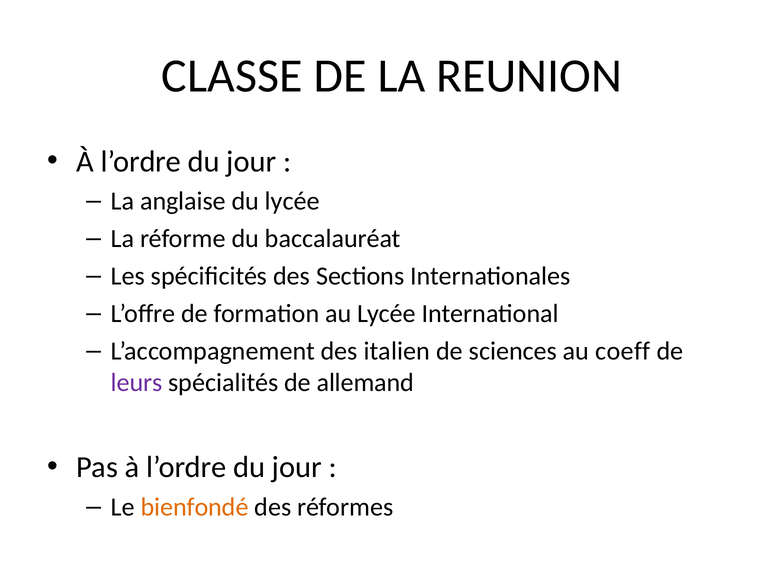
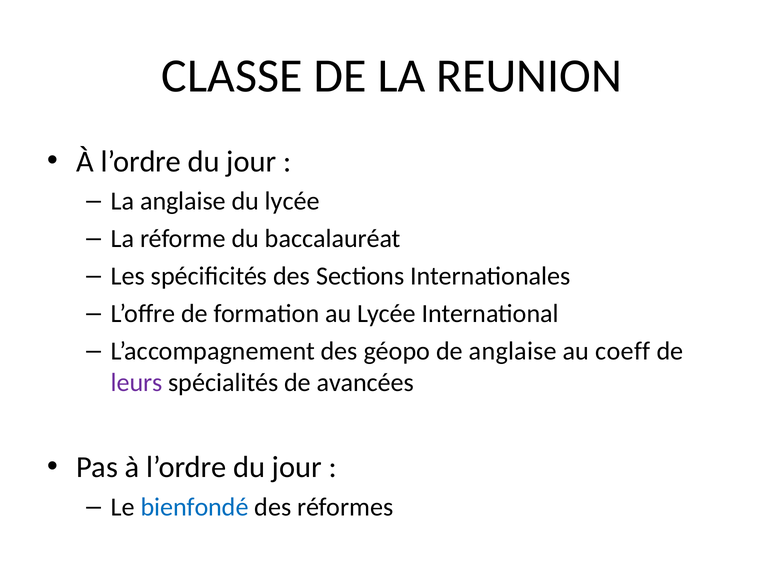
italien: italien -> géopo (397, 351)
de sciences: sciences -> anglaise (513, 351)
allemand: allemand -> avancées (365, 383)
bienfondé colour: orange -> blue (195, 507)
